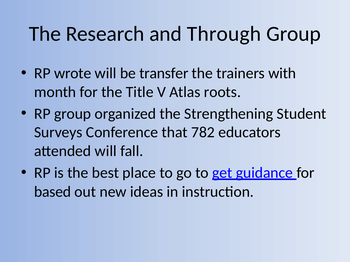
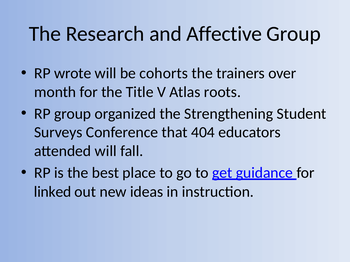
Through: Through -> Affective (224, 34)
transfer: transfer -> cohorts (164, 73)
with: with -> over (282, 73)
782: 782 -> 404 (203, 133)
based: based -> linked (53, 192)
